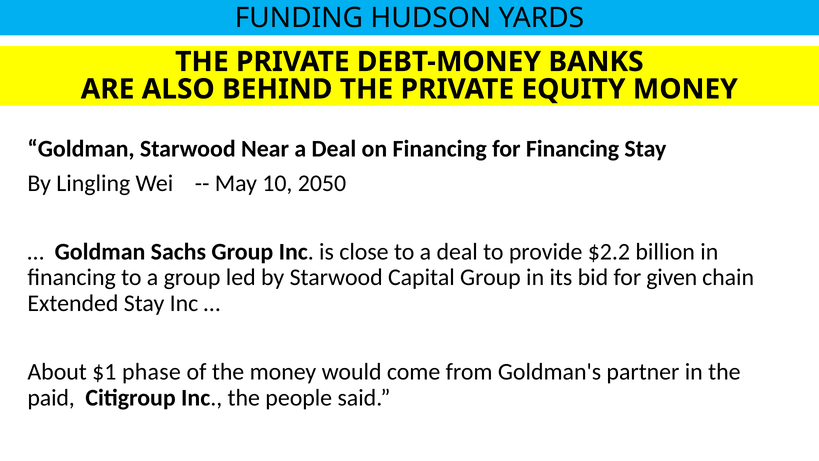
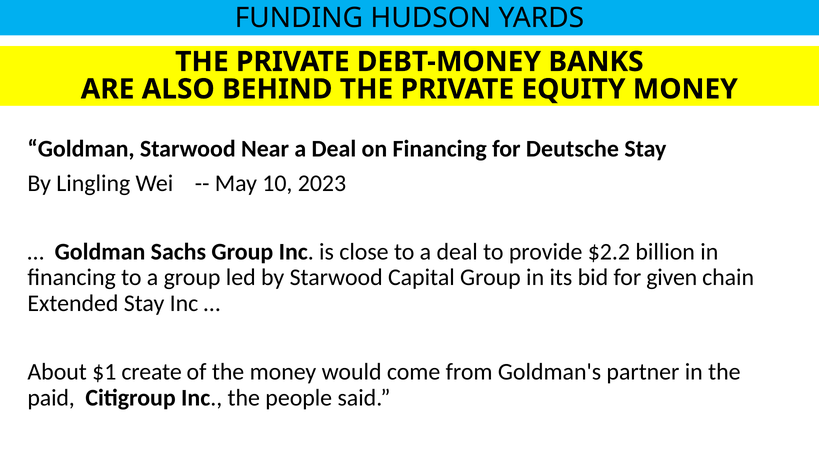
for Financing: Financing -> Deutsche (572, 149)
2050: 2050 -> 2023 (322, 183)
phase: phase -> create (152, 372)
